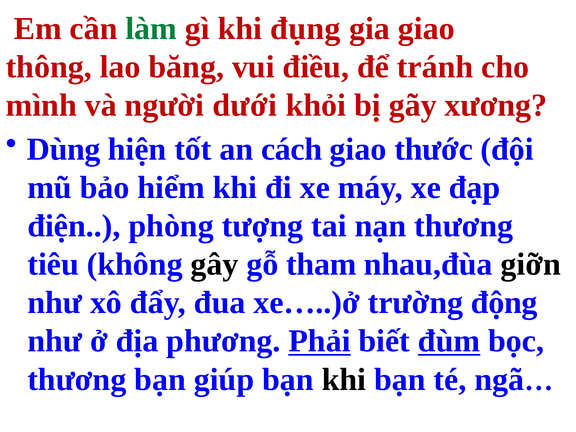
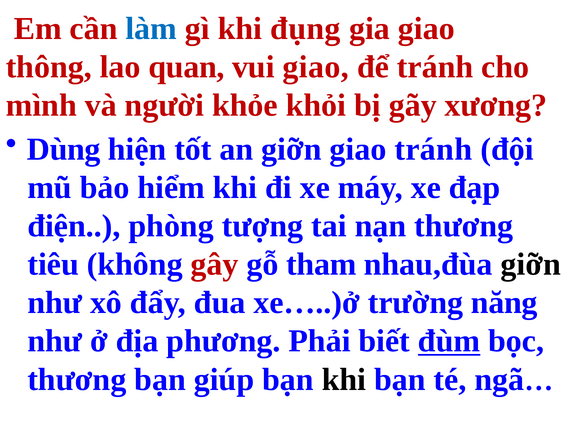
làm colour: green -> blue (151, 29)
băng: băng -> quan (186, 67)
vui điều: điều -> giao (316, 67)
dưới: dưới -> khỏe (245, 105)
an cách: cách -> giỡn (291, 149)
giao thước: thước -> tránh (433, 149)
gây colour: black -> red (215, 264)
động: động -> năng (504, 303)
Phải underline: present -> none (319, 341)
